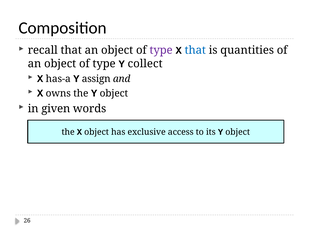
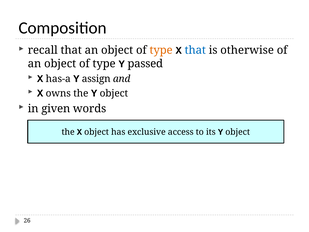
type colour: purple -> orange (161, 50)
quantities: quantities -> otherwise (247, 50)
collect: collect -> passed (145, 64)
